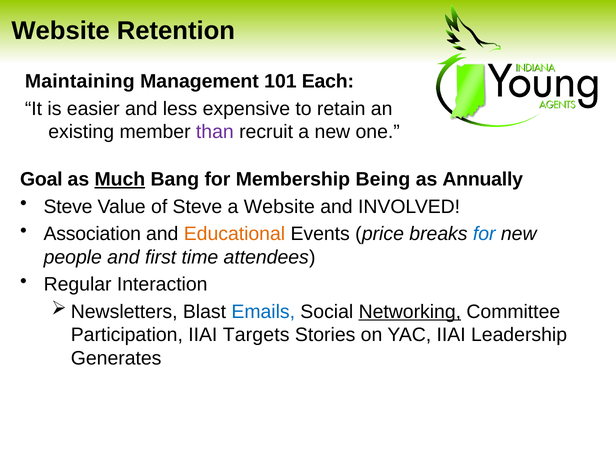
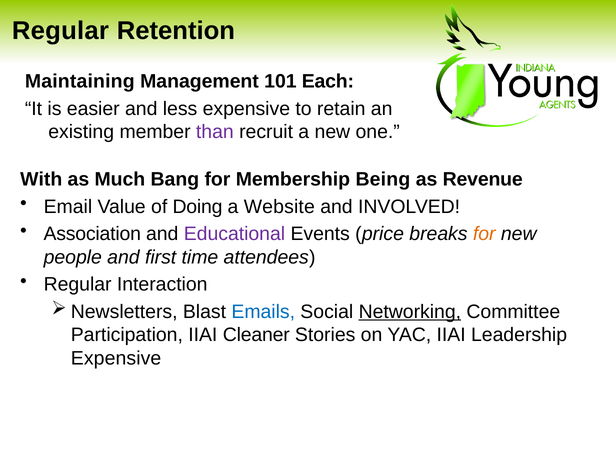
Website: Website -> Regular (60, 31)
Goal: Goal -> With (41, 179)
Much underline: present -> none (120, 179)
Annually: Annually -> Revenue (483, 179)
Steve: Steve -> Email (68, 207)
of Steve: Steve -> Doing (198, 207)
Educational colour: orange -> purple (234, 234)
for colour: blue -> orange (484, 234)
Targets: Targets -> Cleaner (256, 335)
Generates: Generates -> Expensive (116, 358)
